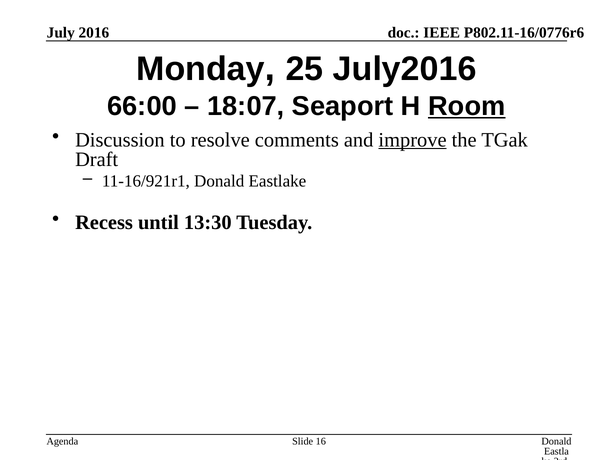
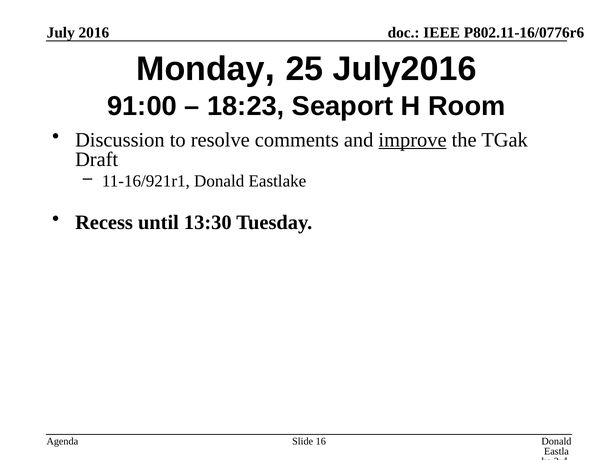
66:00: 66:00 -> 91:00 (142, 106)
18:07: 18:07 -> 18:23 (246, 106)
Room underline: present -> none (467, 106)
